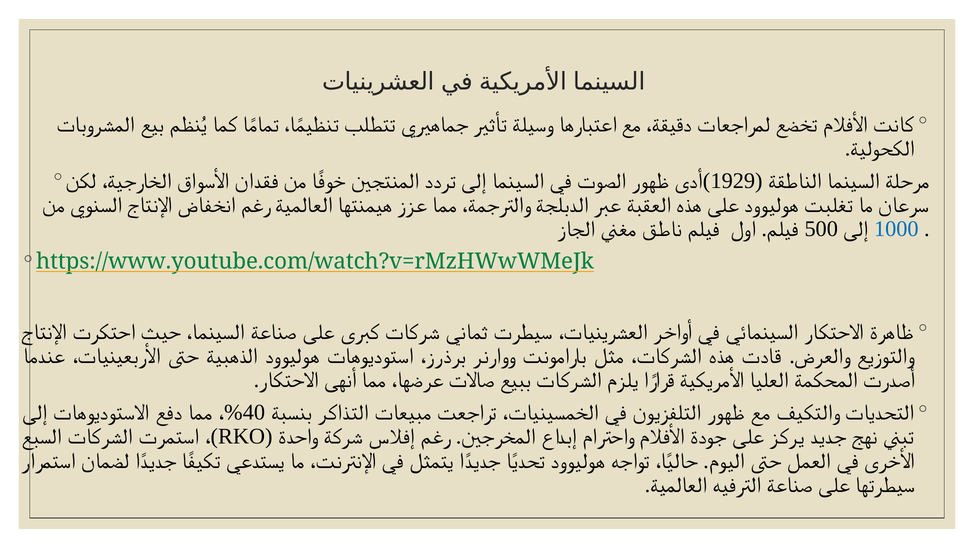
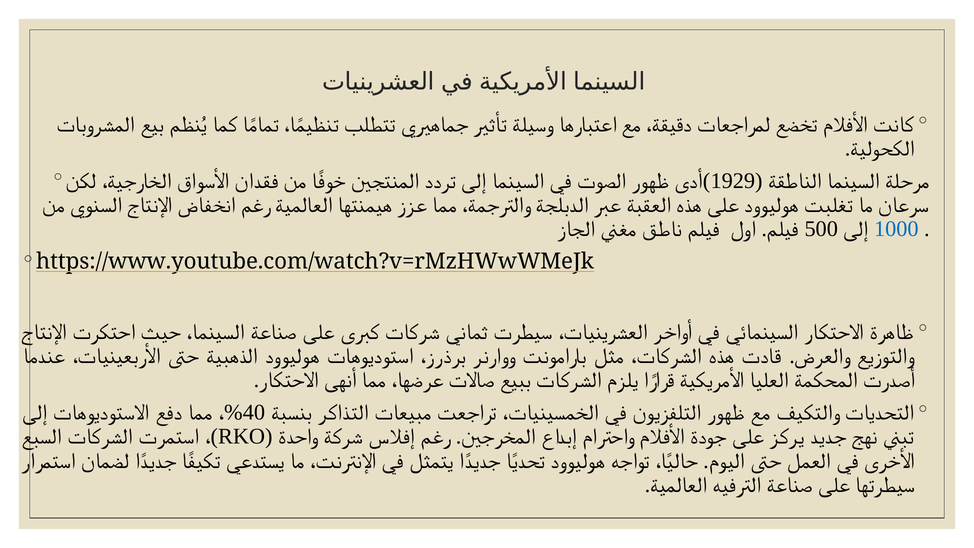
https://www.youtube.com/watch?v=rMzHWwWMeJk colour: green -> black (315, 261)
